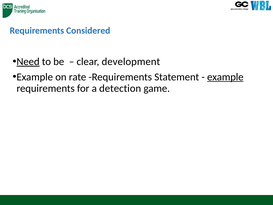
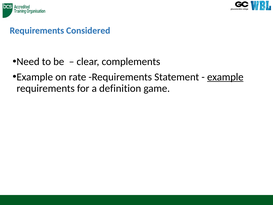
Need underline: present -> none (28, 62)
development: development -> complements (131, 62)
detection: detection -> definition (120, 88)
